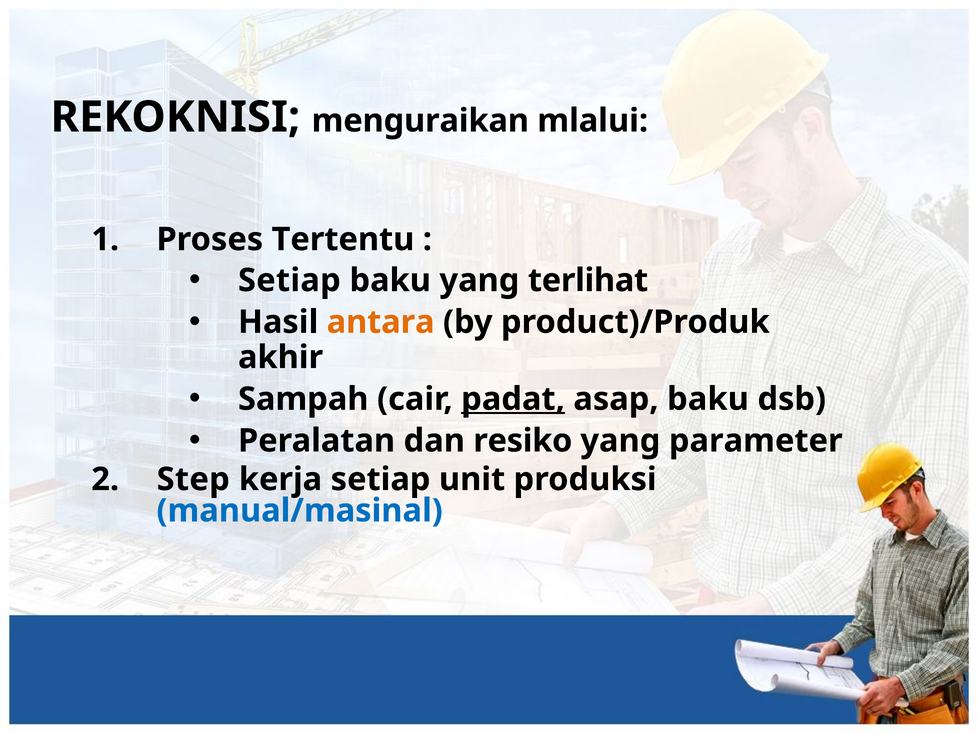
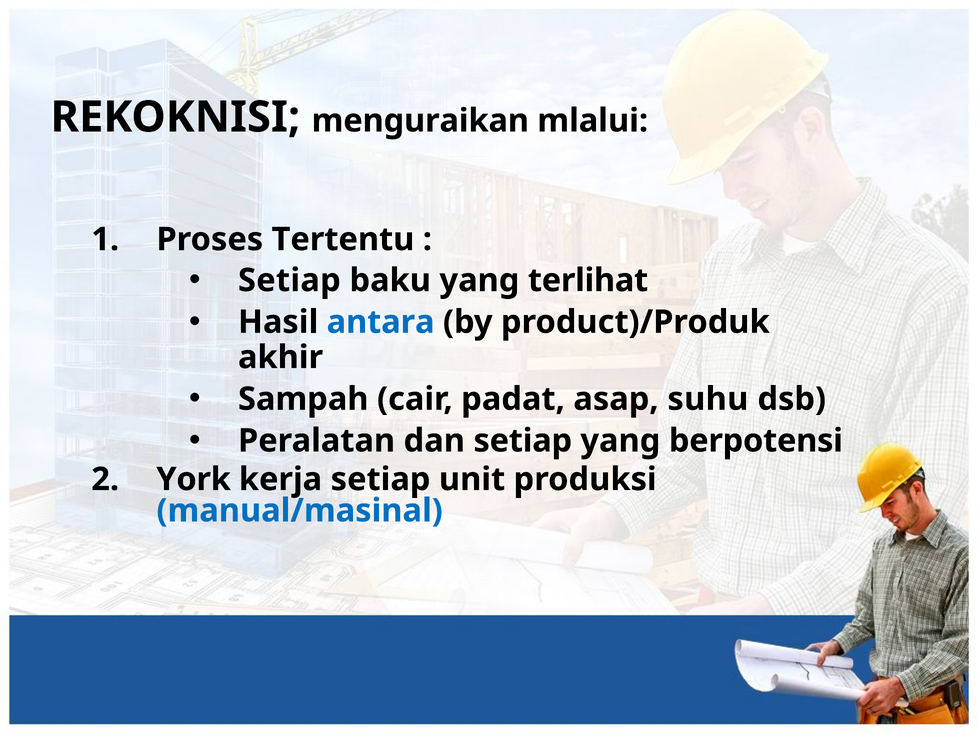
antara colour: orange -> blue (381, 322)
padat underline: present -> none (513, 399)
asap baku: baku -> suhu (708, 399)
dan resiko: resiko -> setiap (523, 440)
parameter: parameter -> berpotensi (756, 440)
Step: Step -> York (194, 479)
